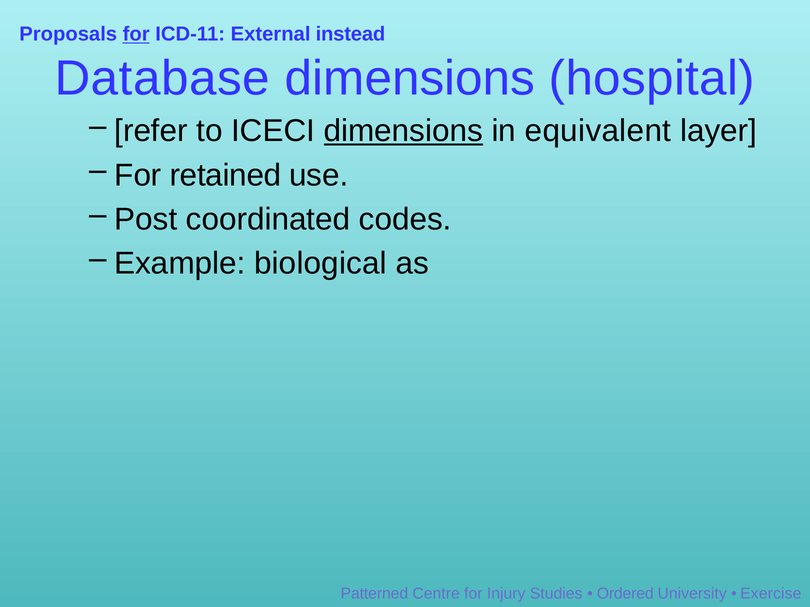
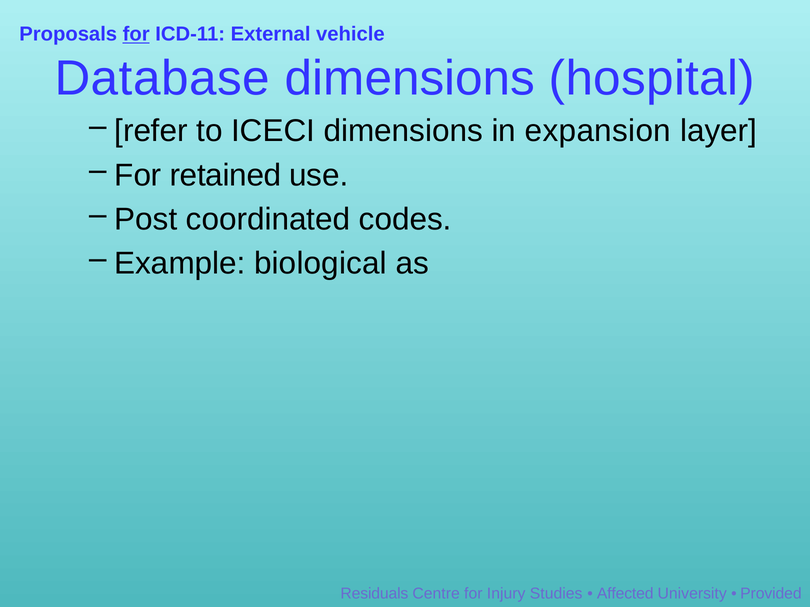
instead: instead -> vehicle (350, 34)
dimensions underline: present -> none (403, 131)
equivalent: equivalent -> expansion (598, 131)
Patterned: Patterned -> Residuals (374, 594)
Ordered: Ordered -> Affected (625, 594)
Exercise: Exercise -> Provided (771, 594)
